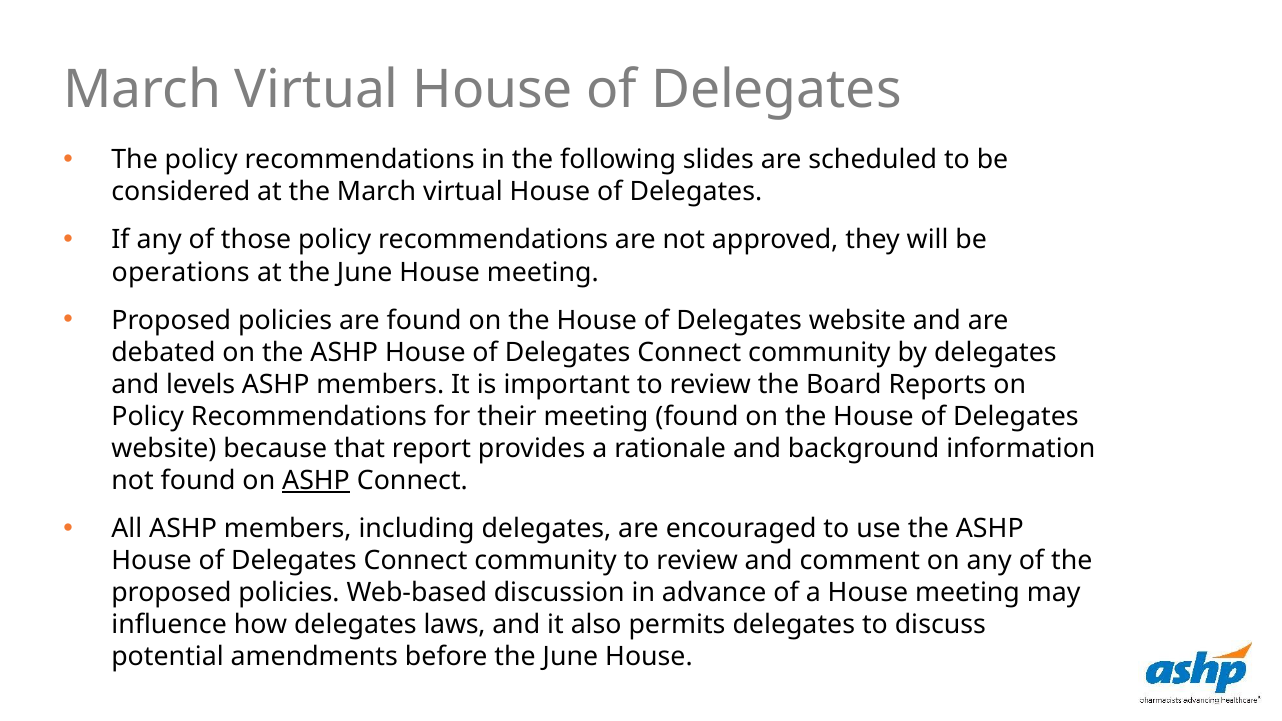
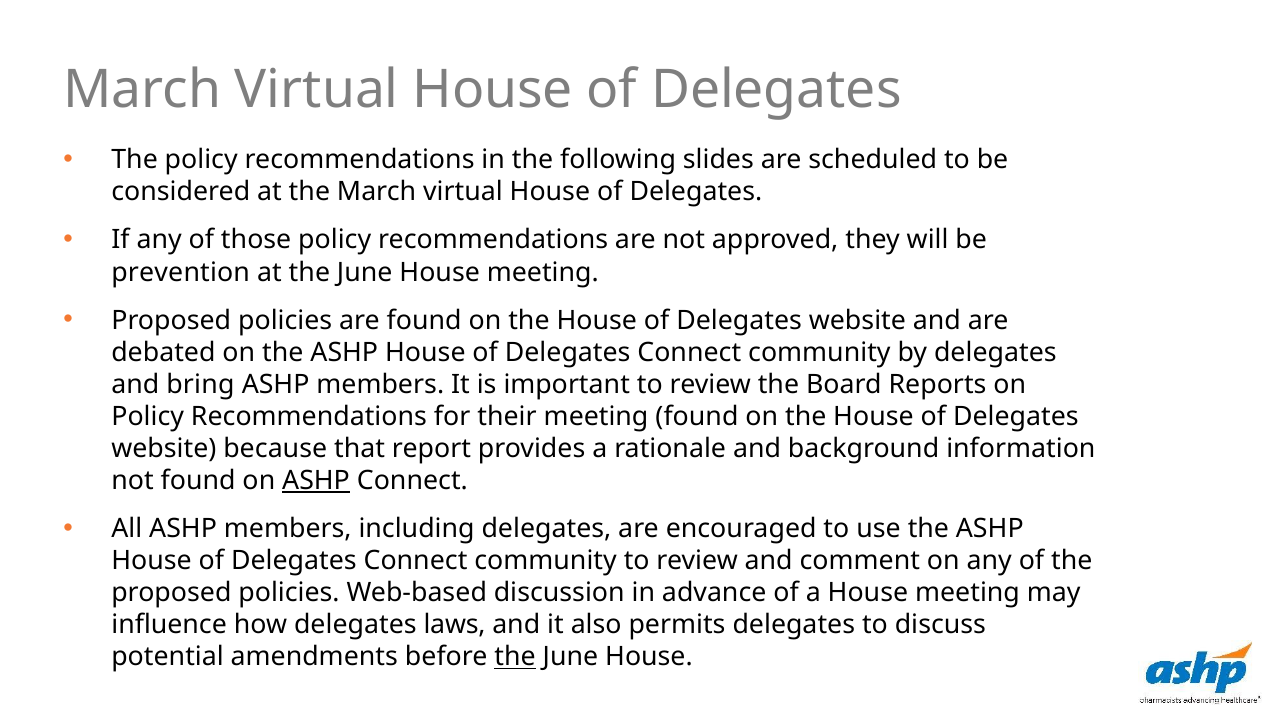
operations: operations -> prevention (181, 272)
levels: levels -> bring (200, 384)
the underline: none -> present (515, 657)
